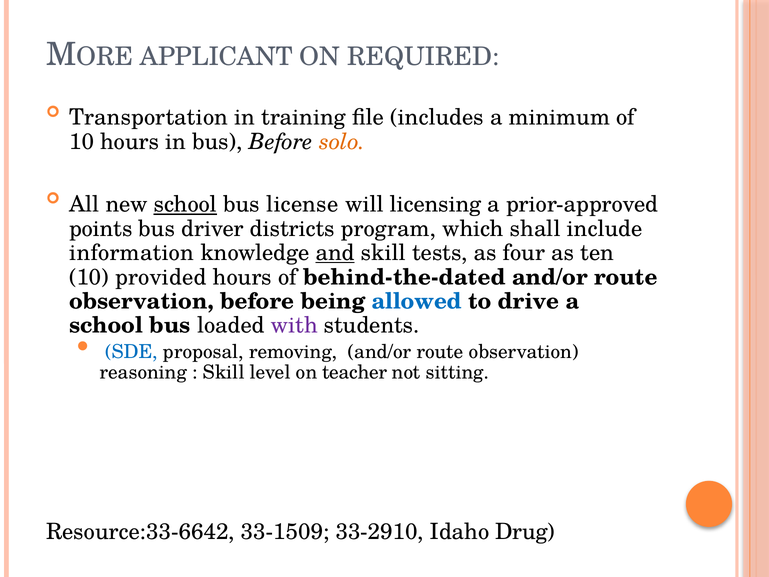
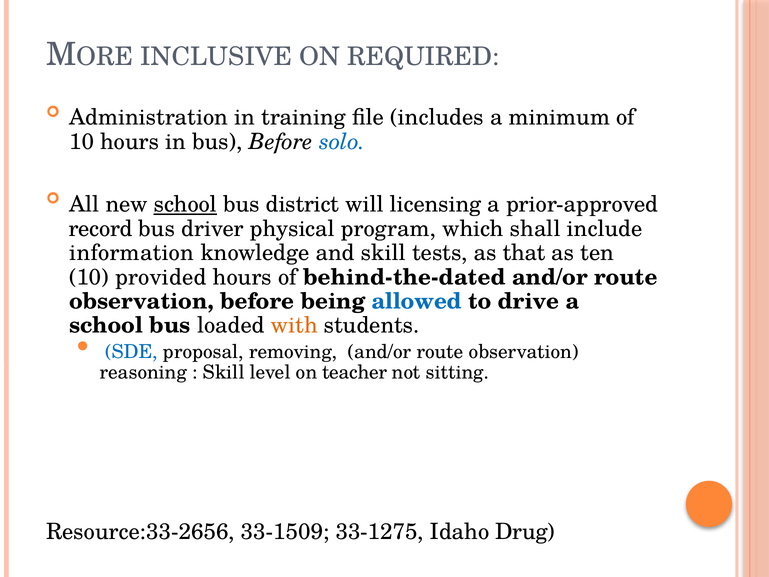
APPLICANT: APPLICANT -> INCLUSIVE (216, 57)
Transportation: Transportation -> Administration (149, 117)
solo colour: orange -> blue (342, 142)
license: license -> district (302, 204)
points: points -> record (101, 229)
districts: districts -> physical (292, 229)
and underline: present -> none (335, 253)
four: four -> that (524, 253)
with colour: purple -> orange (294, 325)
Resource:33-6642: Resource:33-6642 -> Resource:33-2656 (140, 532)
33-2910: 33-2910 -> 33-1275 (380, 532)
